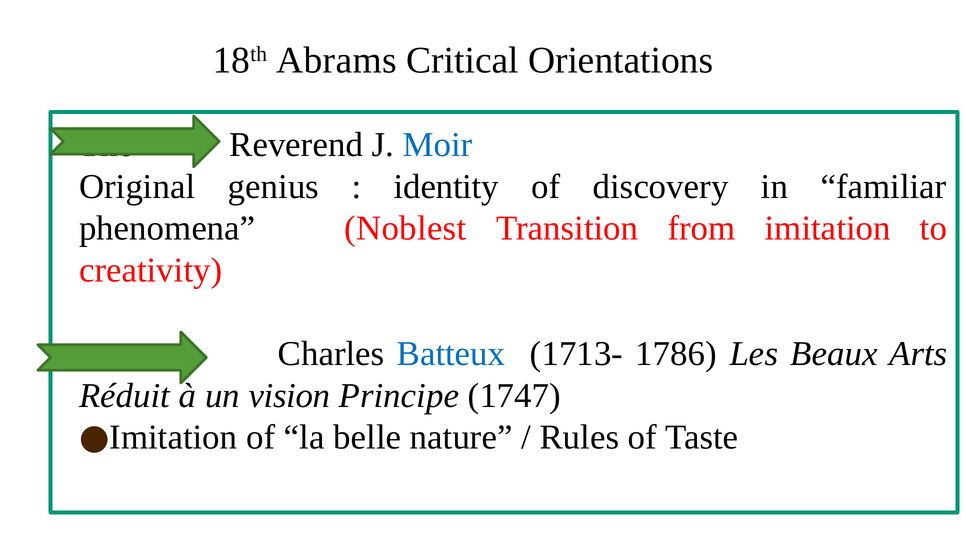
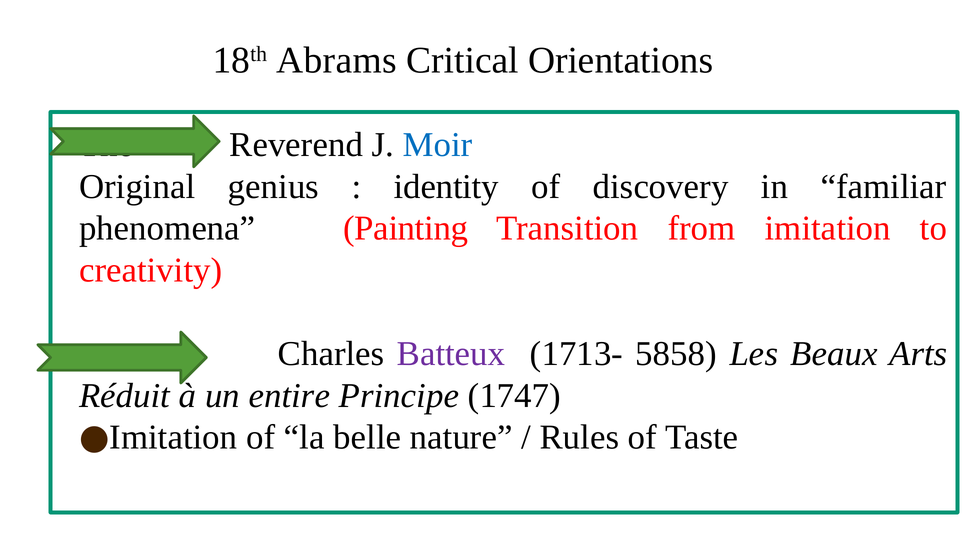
Noblest: Noblest -> Painting (406, 229)
Batteux colour: blue -> purple (451, 354)
1786: 1786 -> 5858 (676, 354)
vision: vision -> entire (289, 396)
